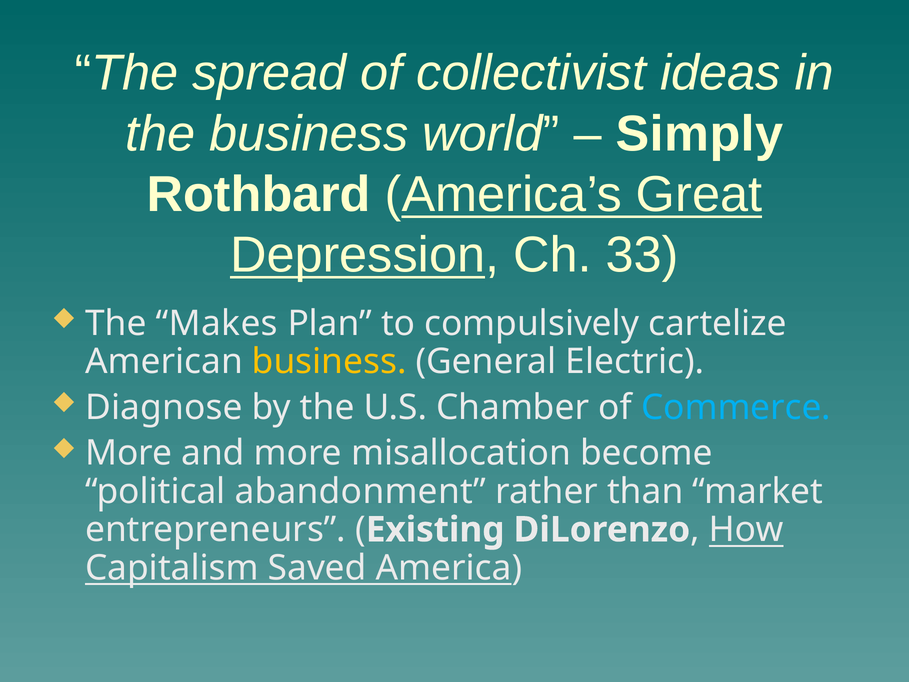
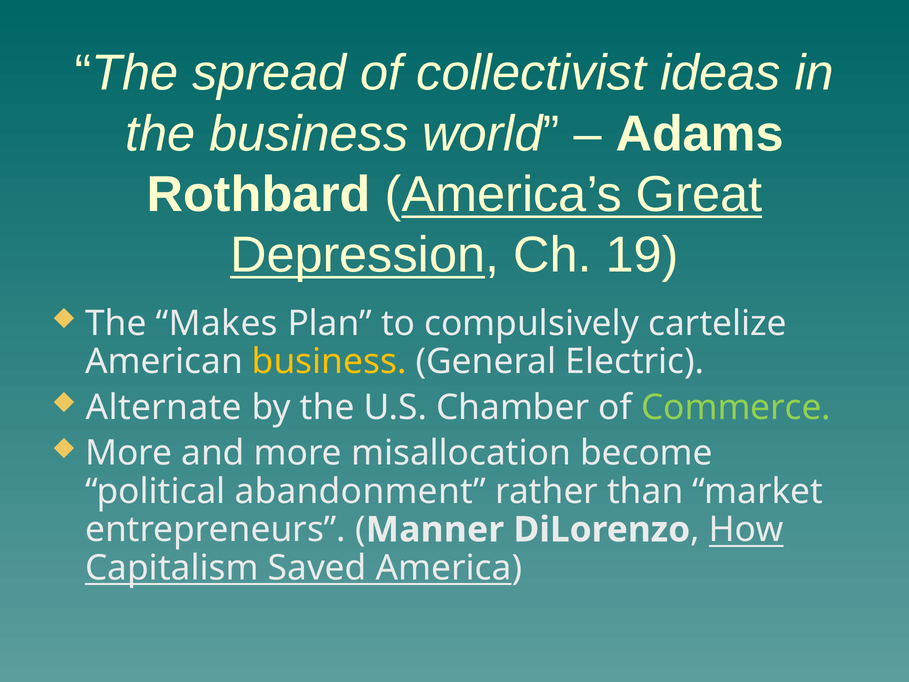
Simply: Simply -> Adams (700, 134)
33: 33 -> 19 (642, 255)
Diagnose: Diagnose -> Alternate (164, 407)
Commerce colour: light blue -> light green (736, 407)
Existing: Existing -> Manner (435, 530)
